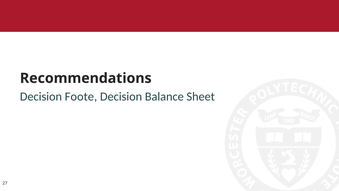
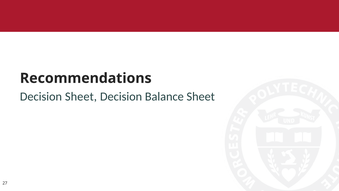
Decision Foote: Foote -> Sheet (81, 96)
